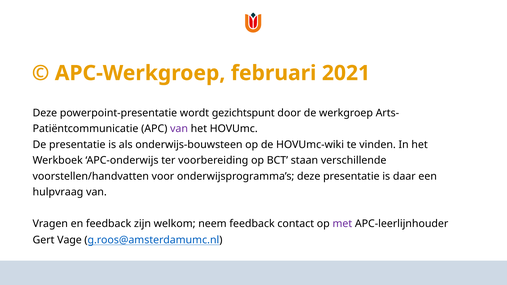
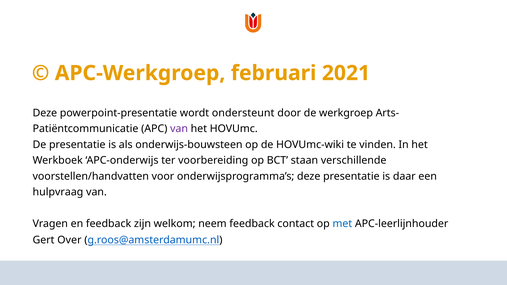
gezichtspunt: gezichtspunt -> ondersteunt (243, 113)
met colour: purple -> blue (342, 224)
Vage: Vage -> Over (69, 240)
